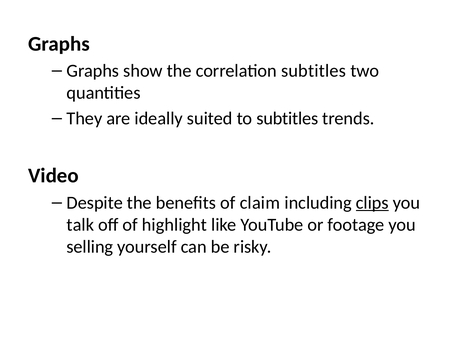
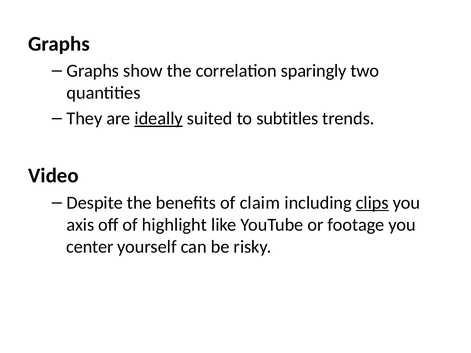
correlation subtitles: subtitles -> sparingly (314, 71)
ideally underline: none -> present (159, 119)
talk: talk -> axis (80, 225)
selling: selling -> center (90, 247)
